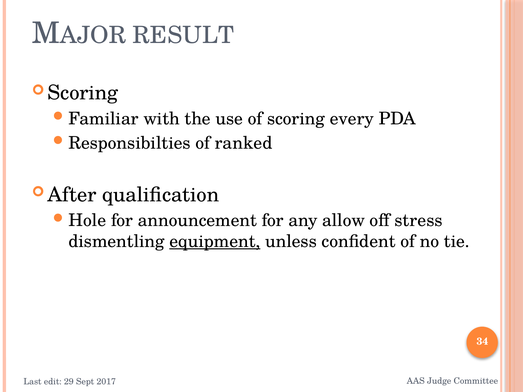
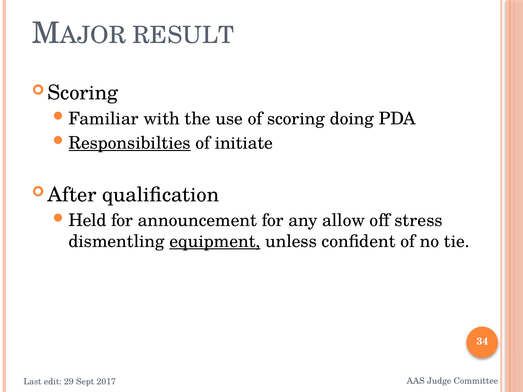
every: every -> doing (352, 119)
Responsibilties underline: none -> present (130, 143)
ranked: ranked -> initiate (244, 143)
Hole: Hole -> Held (87, 221)
